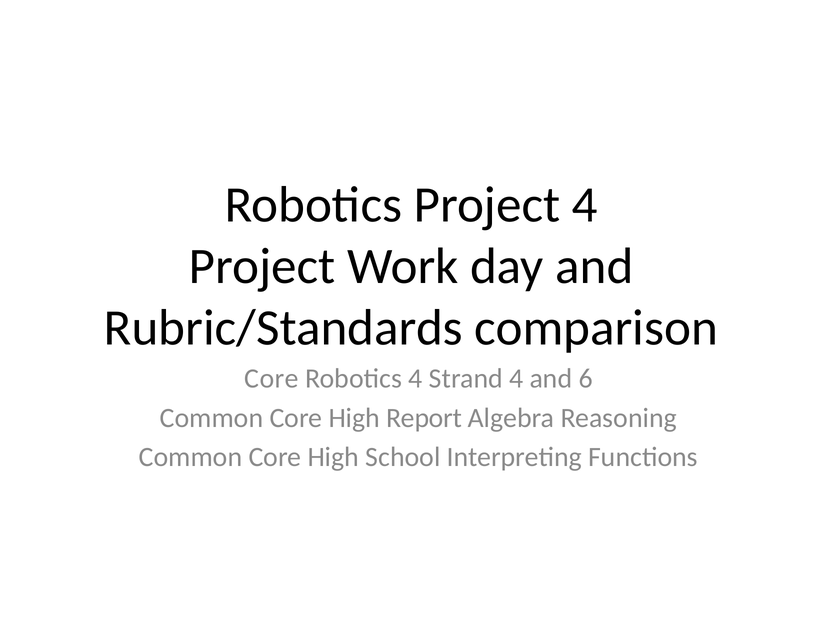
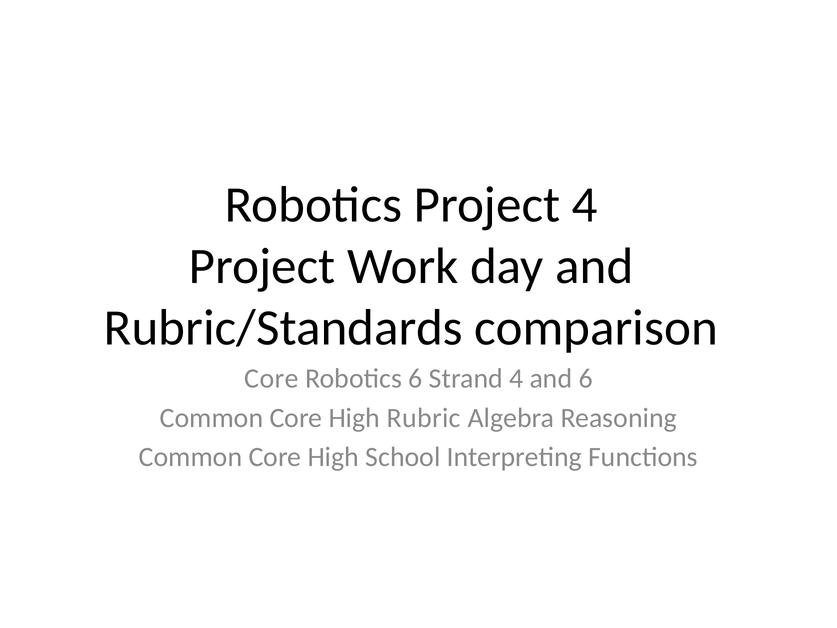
Robotics 4: 4 -> 6 (415, 379)
Report: Report -> Rubric (424, 418)
